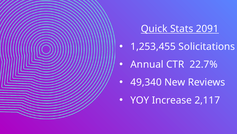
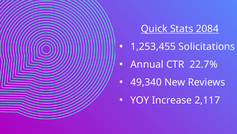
2091: 2091 -> 2084 (207, 29)
